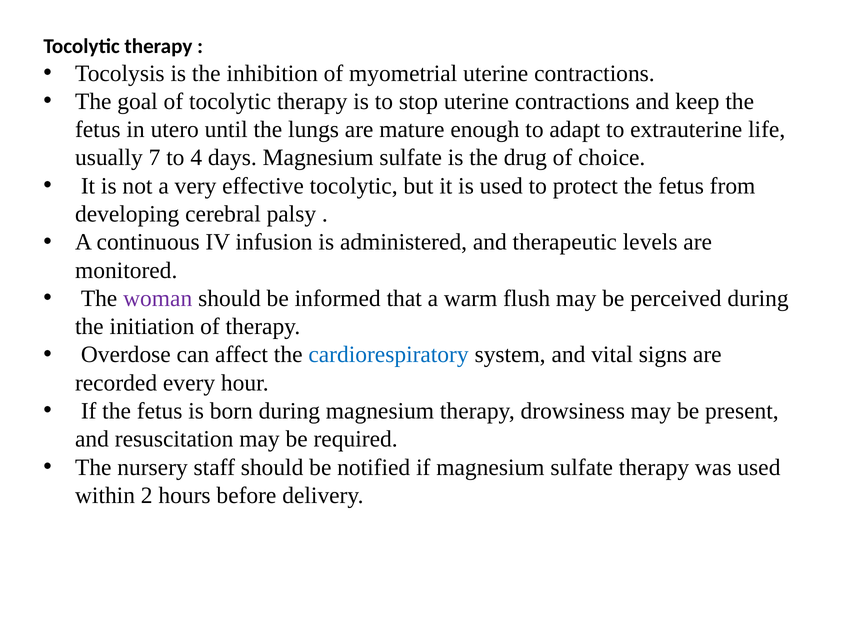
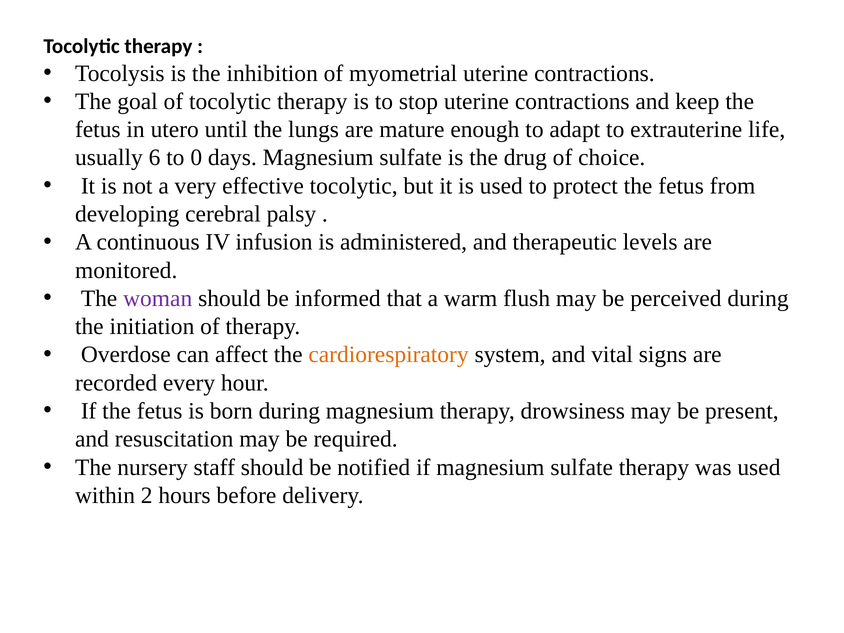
7: 7 -> 6 (155, 158)
4: 4 -> 0 (196, 158)
cardiorespiratory colour: blue -> orange (389, 355)
